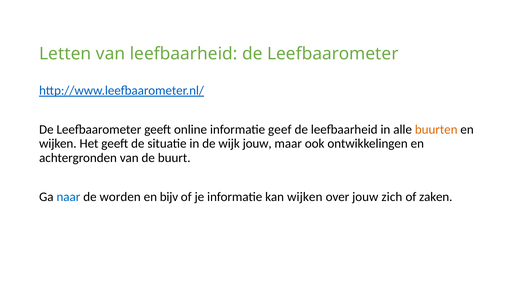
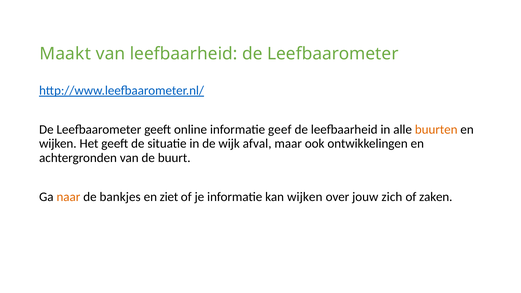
Letten: Letten -> Maakt (65, 54)
wijk jouw: jouw -> afval (257, 144)
naar colour: blue -> orange (68, 197)
worden: worden -> bankjes (120, 197)
bijv: bijv -> ziet (169, 197)
